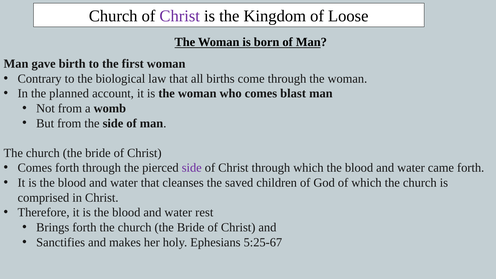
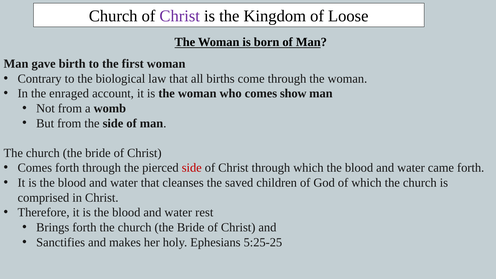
planned: planned -> enraged (69, 93)
blast: blast -> show (293, 93)
side colour: purple -> red (192, 168)
5:25-67: 5:25-67 -> 5:25-25 (263, 242)
